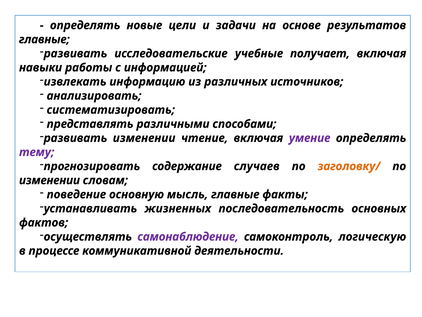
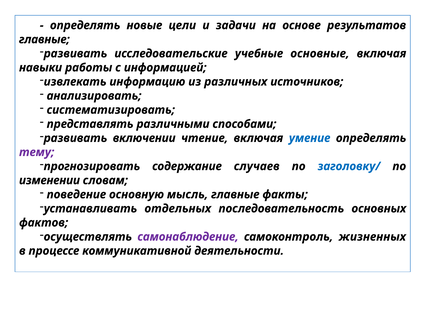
получает: получает -> основные (320, 53)
развивать изменении: изменении -> включении (144, 138)
умение colour: purple -> blue (310, 138)
заголовку/ colour: orange -> blue (349, 166)
жизненных: жизненных -> отдельных (178, 208)
логическую: логическую -> жизненных (372, 236)
